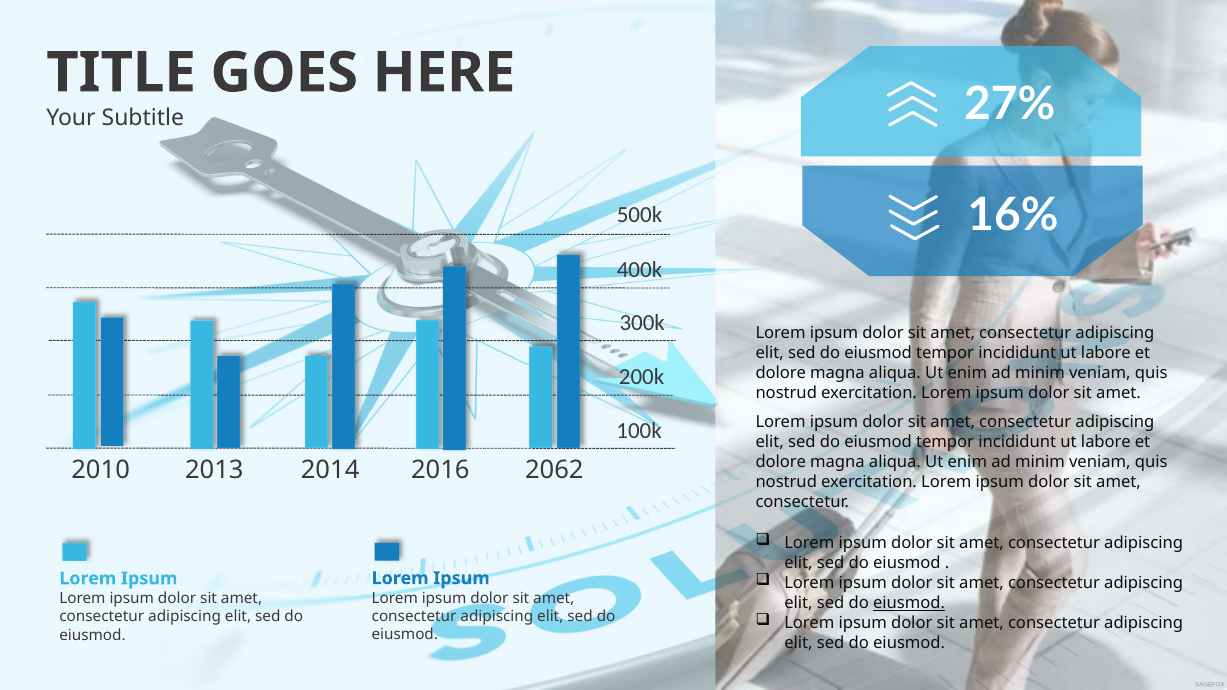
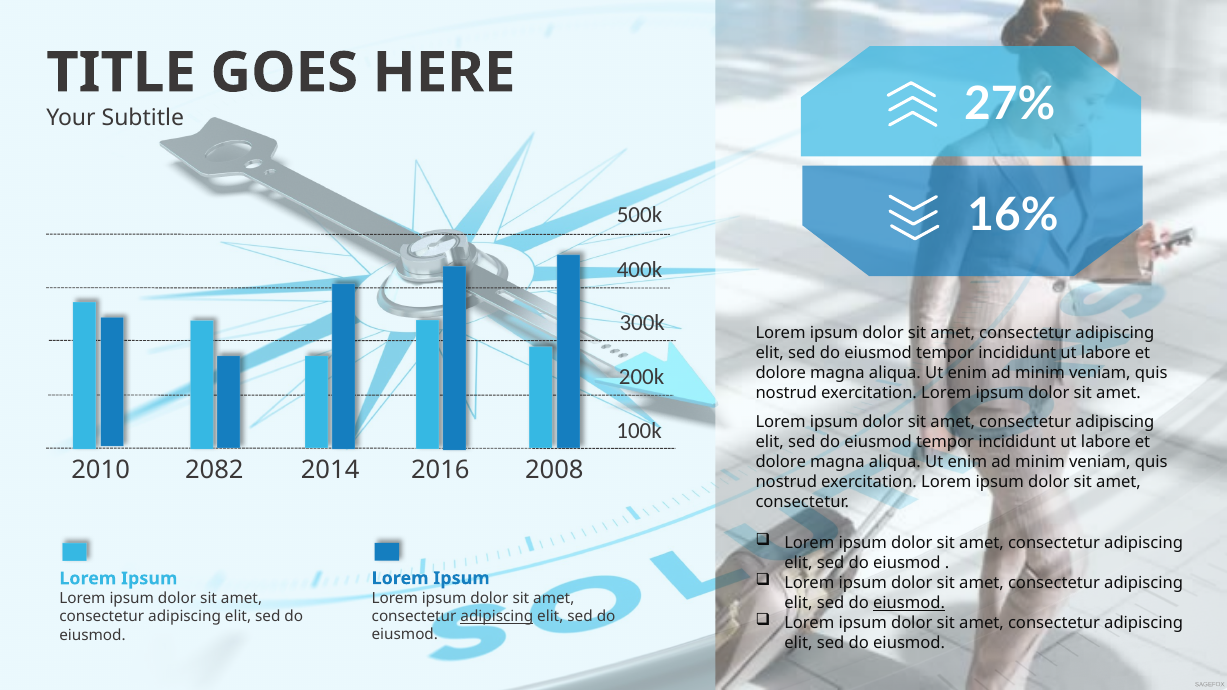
2013: 2013 -> 2082 (214, 470)
2062: 2062 -> 2008 (554, 470)
adipiscing underline: none -> present (497, 617)
